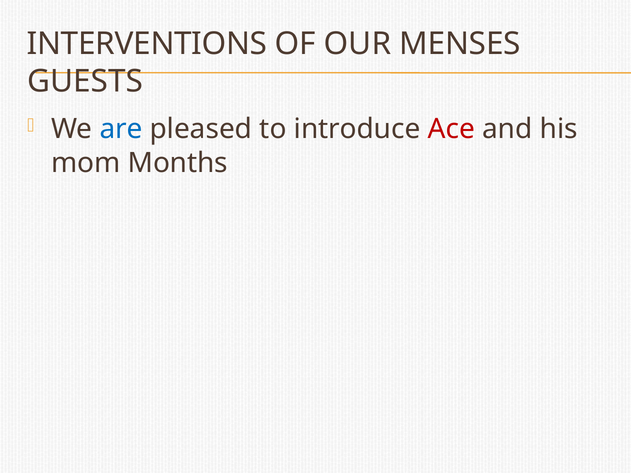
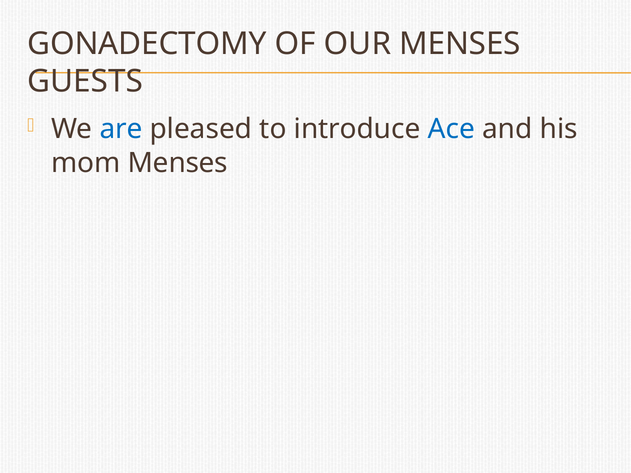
INTERVENTIONS: INTERVENTIONS -> GONADECTOMY (147, 44)
Ace colour: red -> blue (451, 129)
mom Months: Months -> Menses (178, 163)
